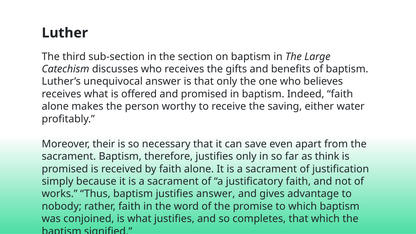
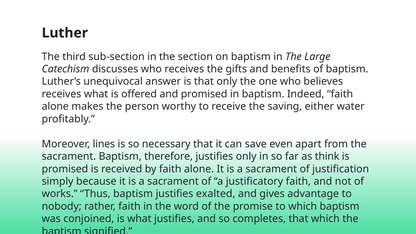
their: their -> lines (104, 144)
justifies answer: answer -> exalted (216, 194)
